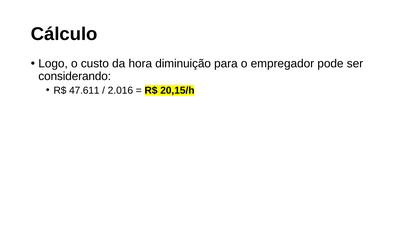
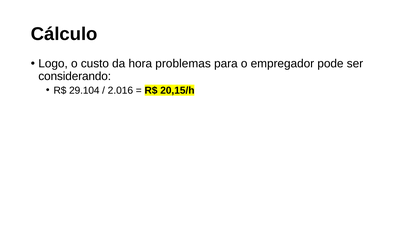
diminuição: diminuição -> problemas (183, 64)
47.611: 47.611 -> 29.104 (84, 90)
